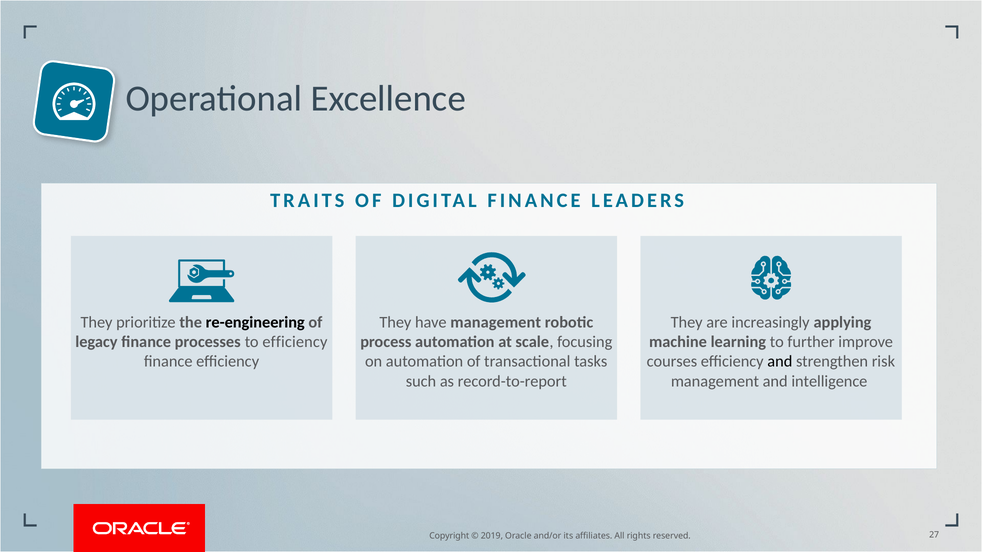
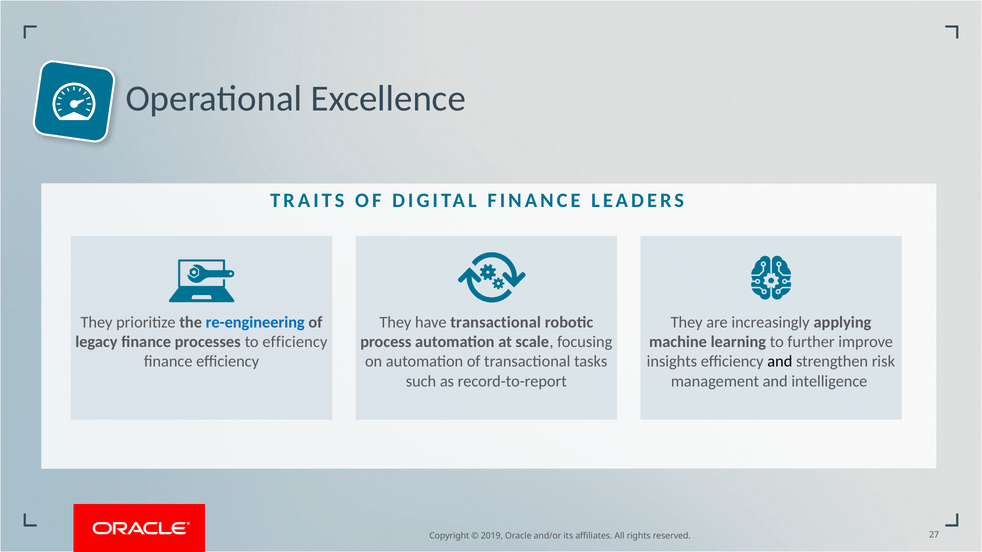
re-engineering colour: black -> blue (255, 322)
have management: management -> transactional (496, 322)
courses: courses -> insights (672, 362)
